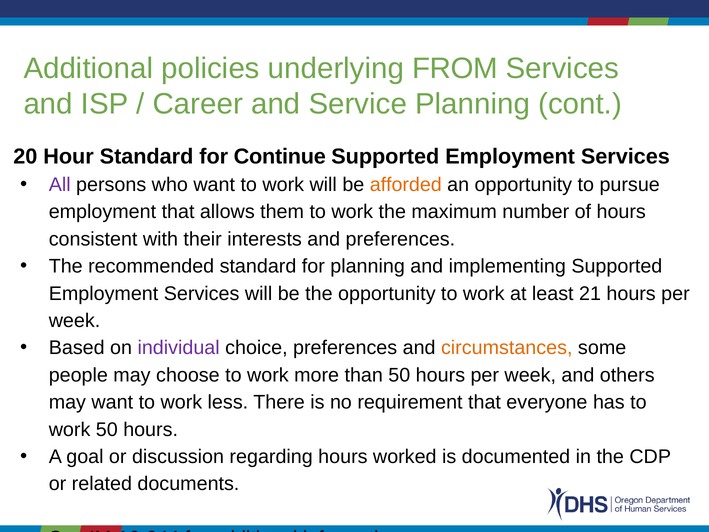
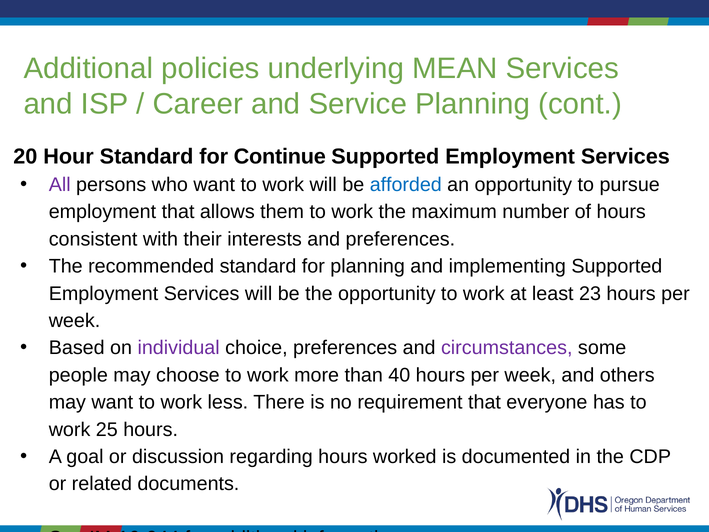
FROM: FROM -> MEAN (455, 68)
afforded colour: orange -> blue (406, 185)
21: 21 -> 23 (590, 293)
circumstances colour: orange -> purple (507, 348)
than 50: 50 -> 40 (399, 375)
work 50: 50 -> 25 (107, 429)
